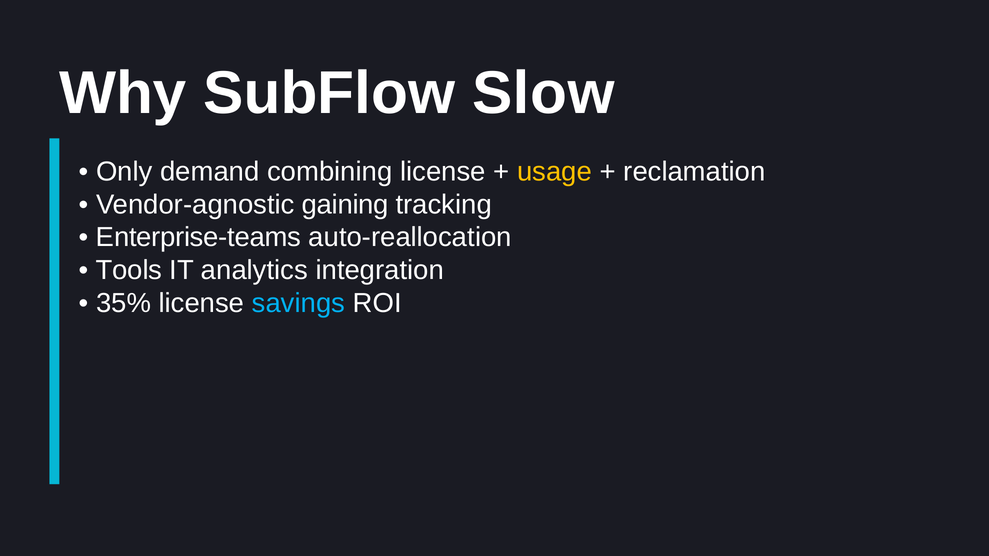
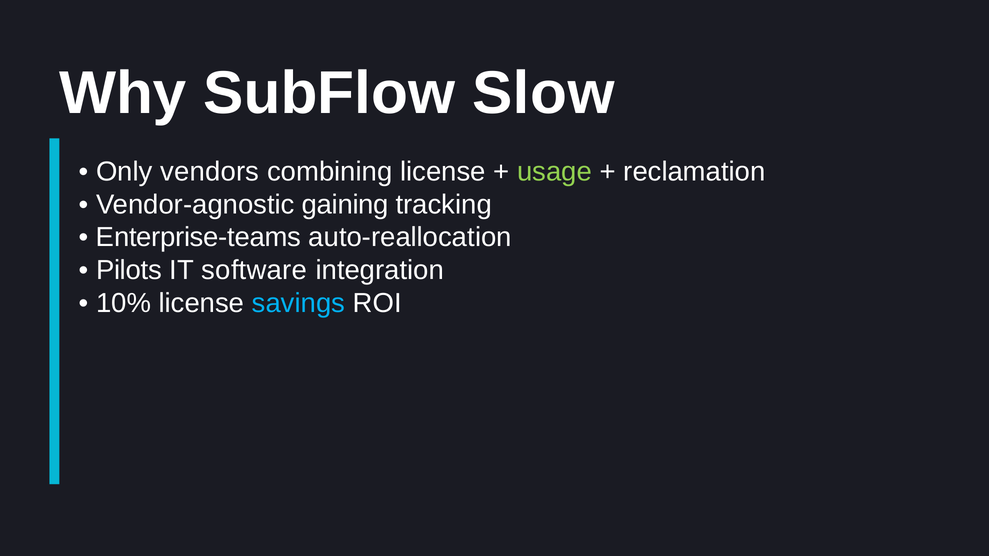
demand: demand -> vendors (210, 172)
usage colour: yellow -> light green (555, 172)
Tools: Tools -> Pilots (129, 271)
analytics: analytics -> software (254, 271)
35%: 35% -> 10% (124, 304)
